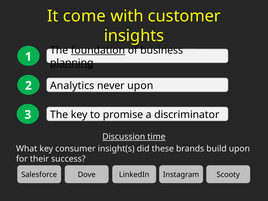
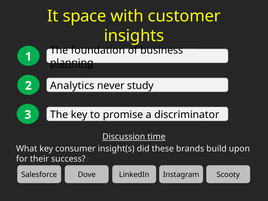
come: come -> space (85, 16)
foundation underline: present -> none (98, 50)
never upon: upon -> study (140, 86)
